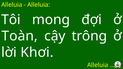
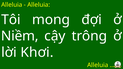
Toàn: Toàn -> Niềm (20, 36)
